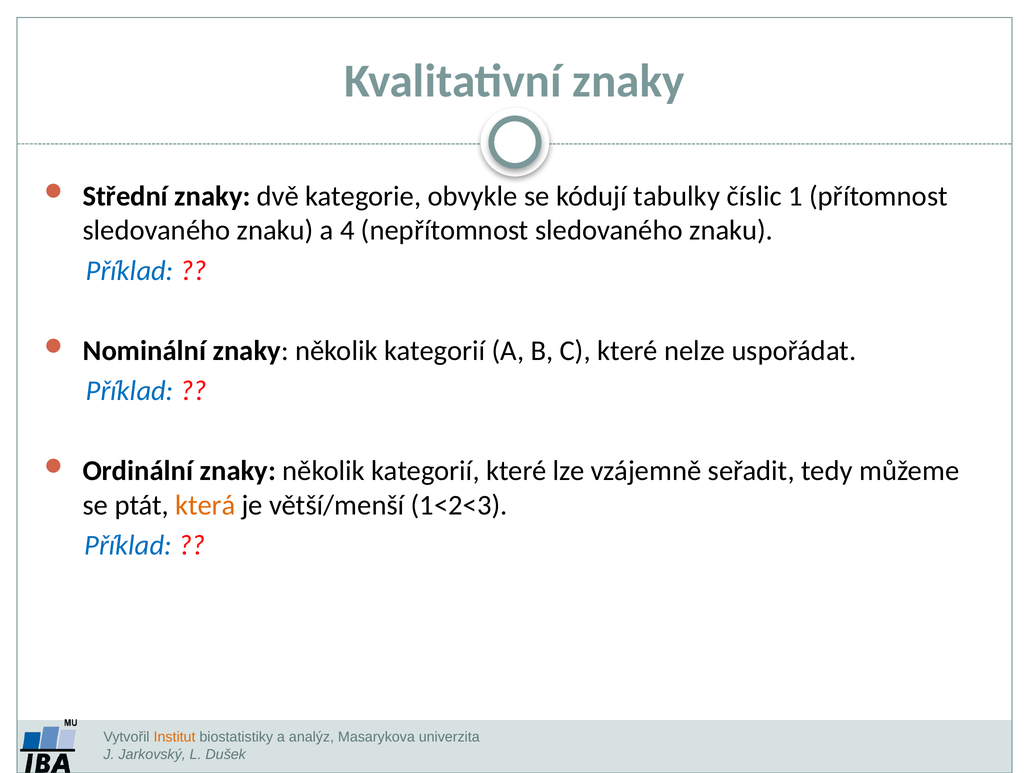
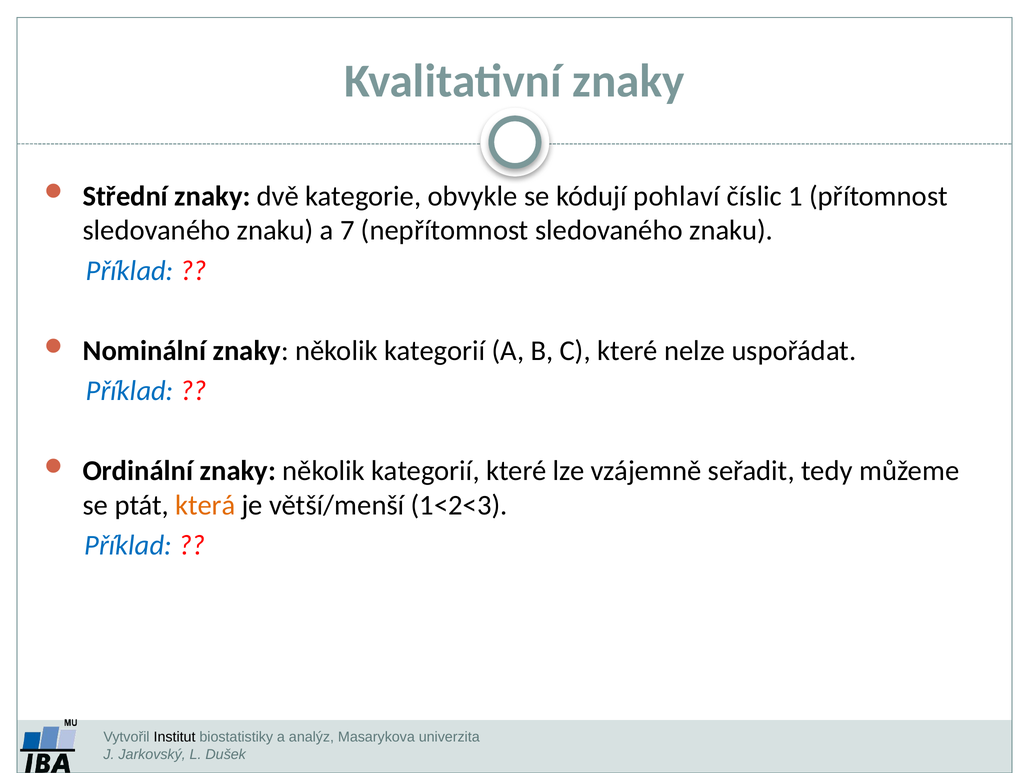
tabulky: tabulky -> pohlaví (677, 196)
4: 4 -> 7 (347, 230)
Institut colour: orange -> black (175, 737)
